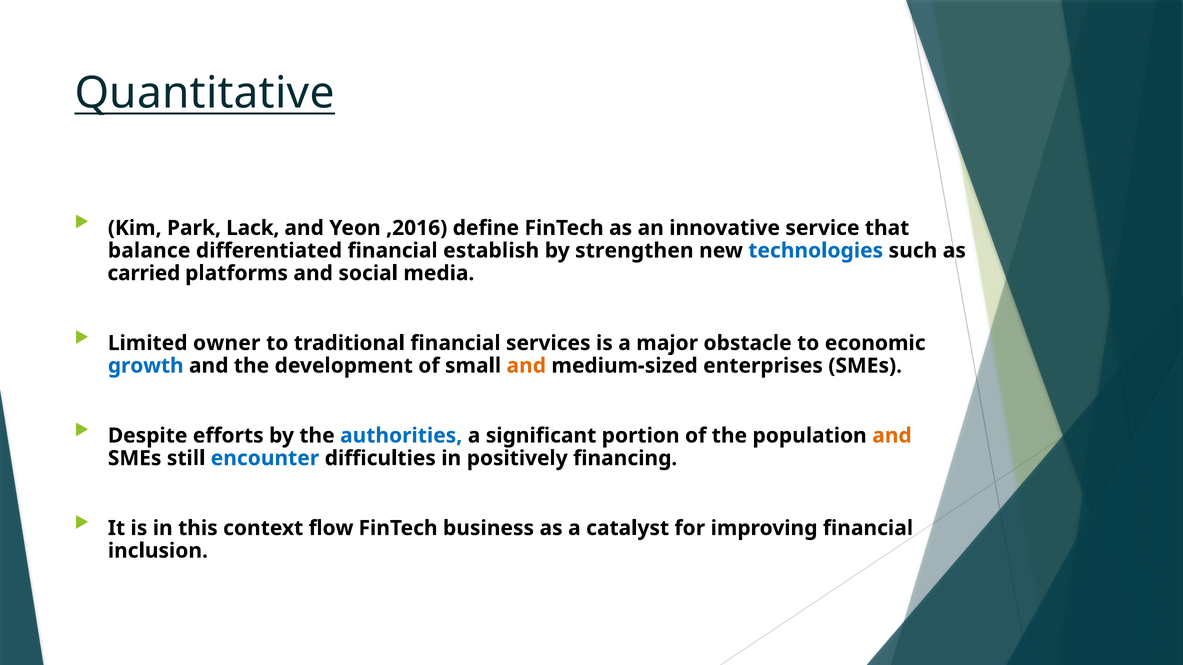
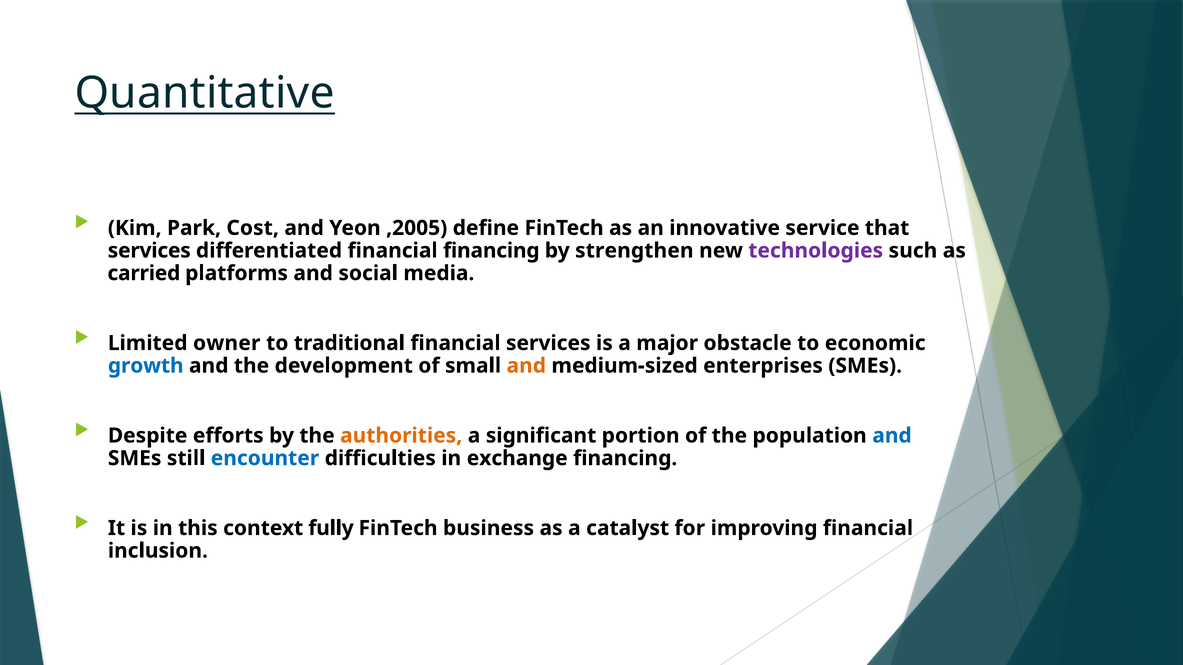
Lack: Lack -> Cost (253, 228)
,2016: ,2016 -> ,2005 (417, 228)
balance: balance -> services (149, 251)
financial establish: establish -> financing (491, 251)
technologies colour: blue -> purple (816, 251)
authorities colour: blue -> orange (401, 436)
and colour: orange -> blue (892, 436)
positively: positively -> exchange (517, 459)
flow: flow -> fully (331, 528)
